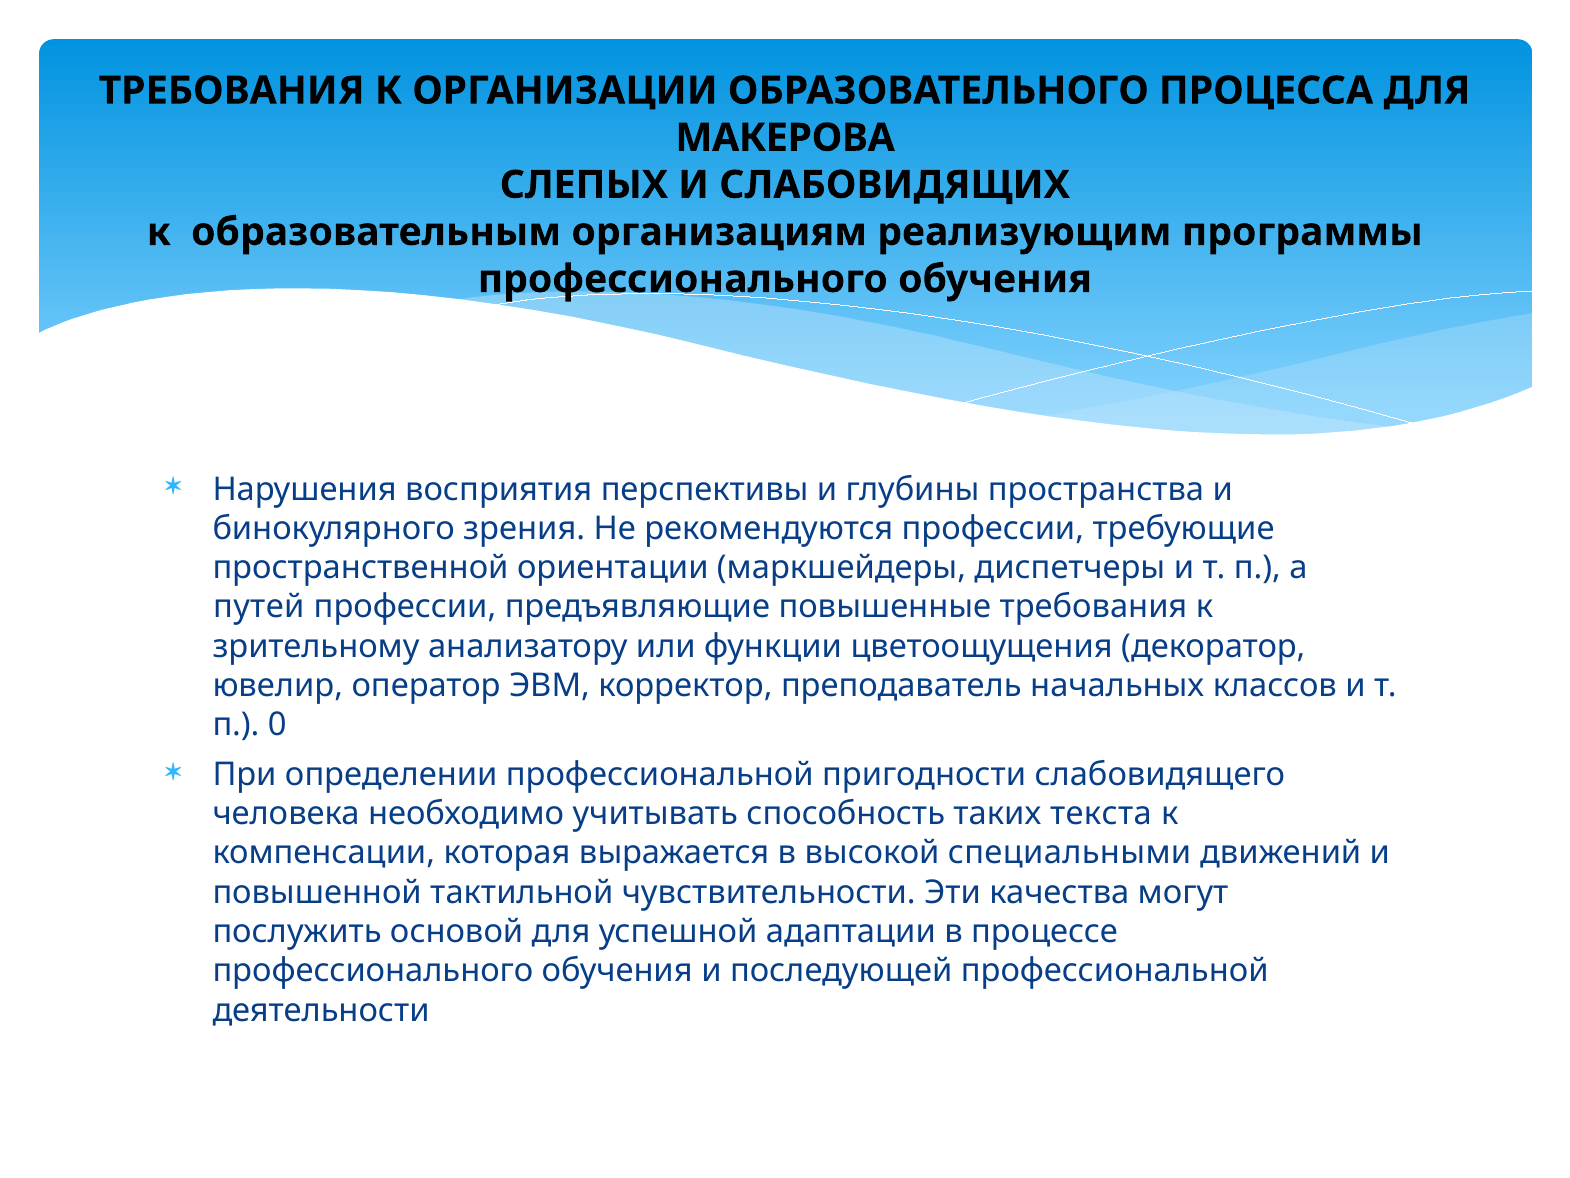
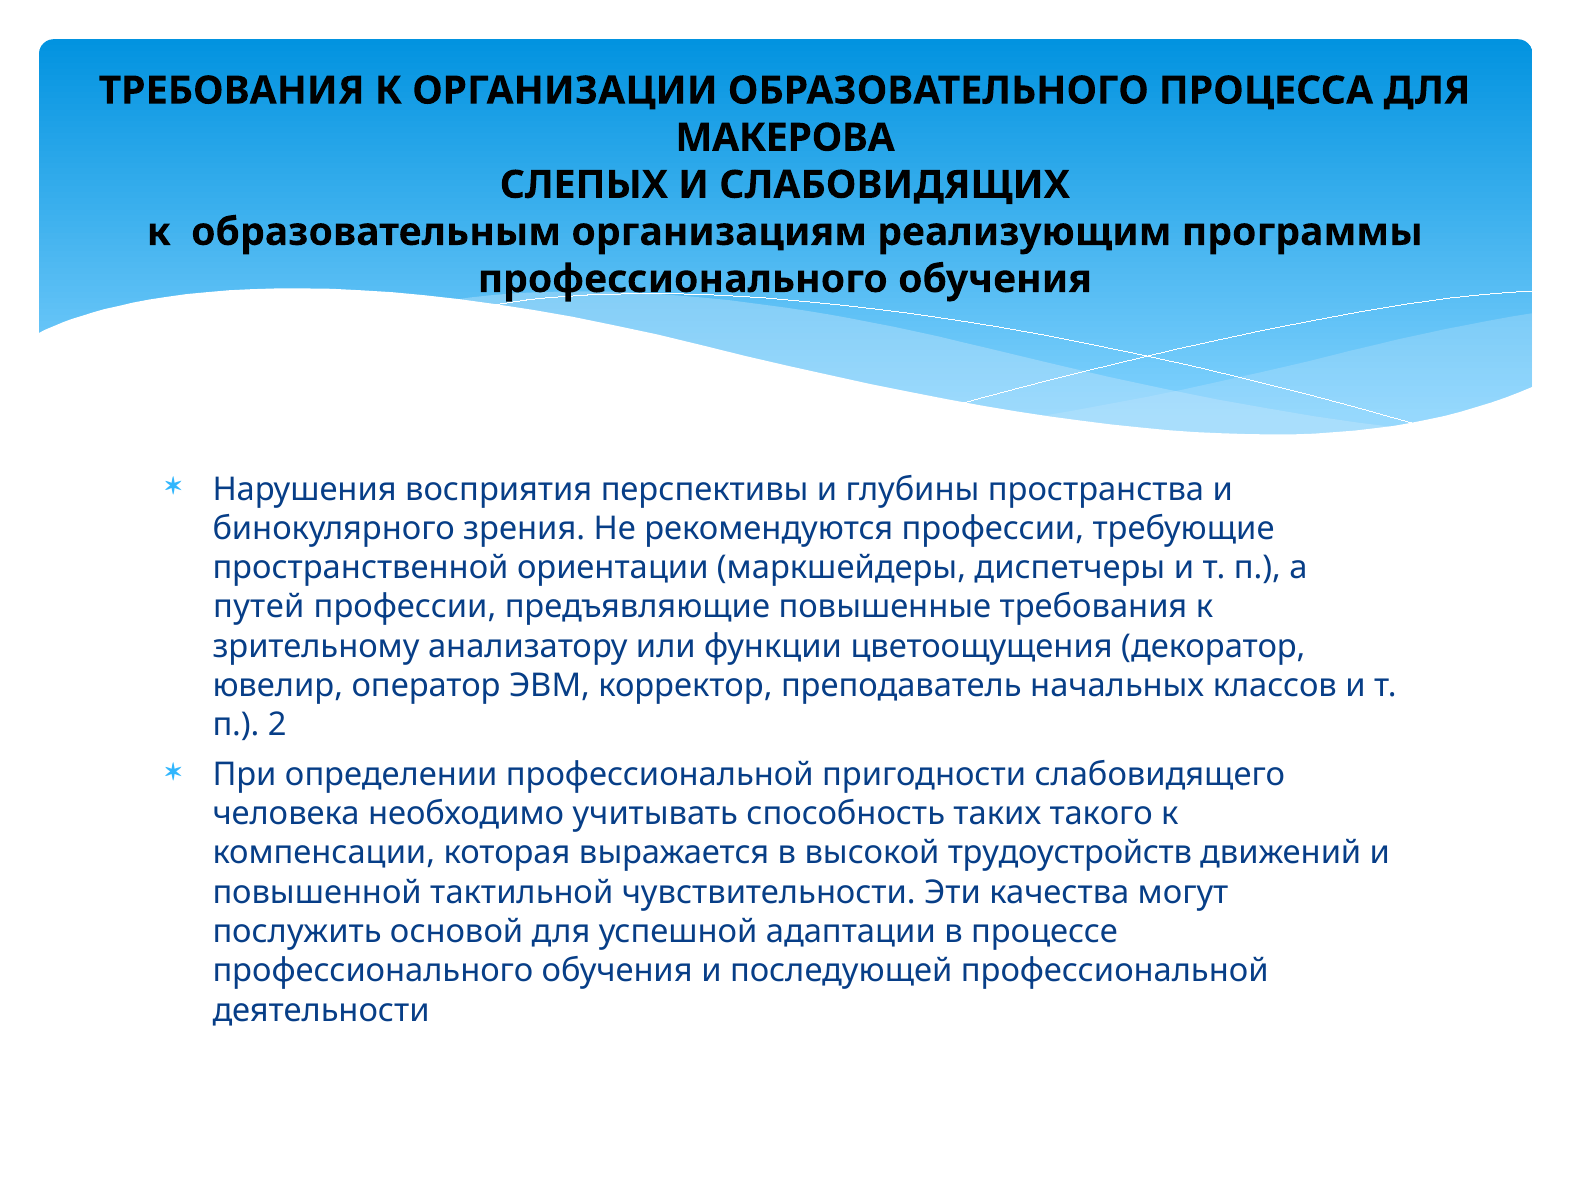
0: 0 -> 2 (277, 725)
текста: текста -> такого (1101, 814)
специальными: специальными -> трудоустройств (1070, 853)
